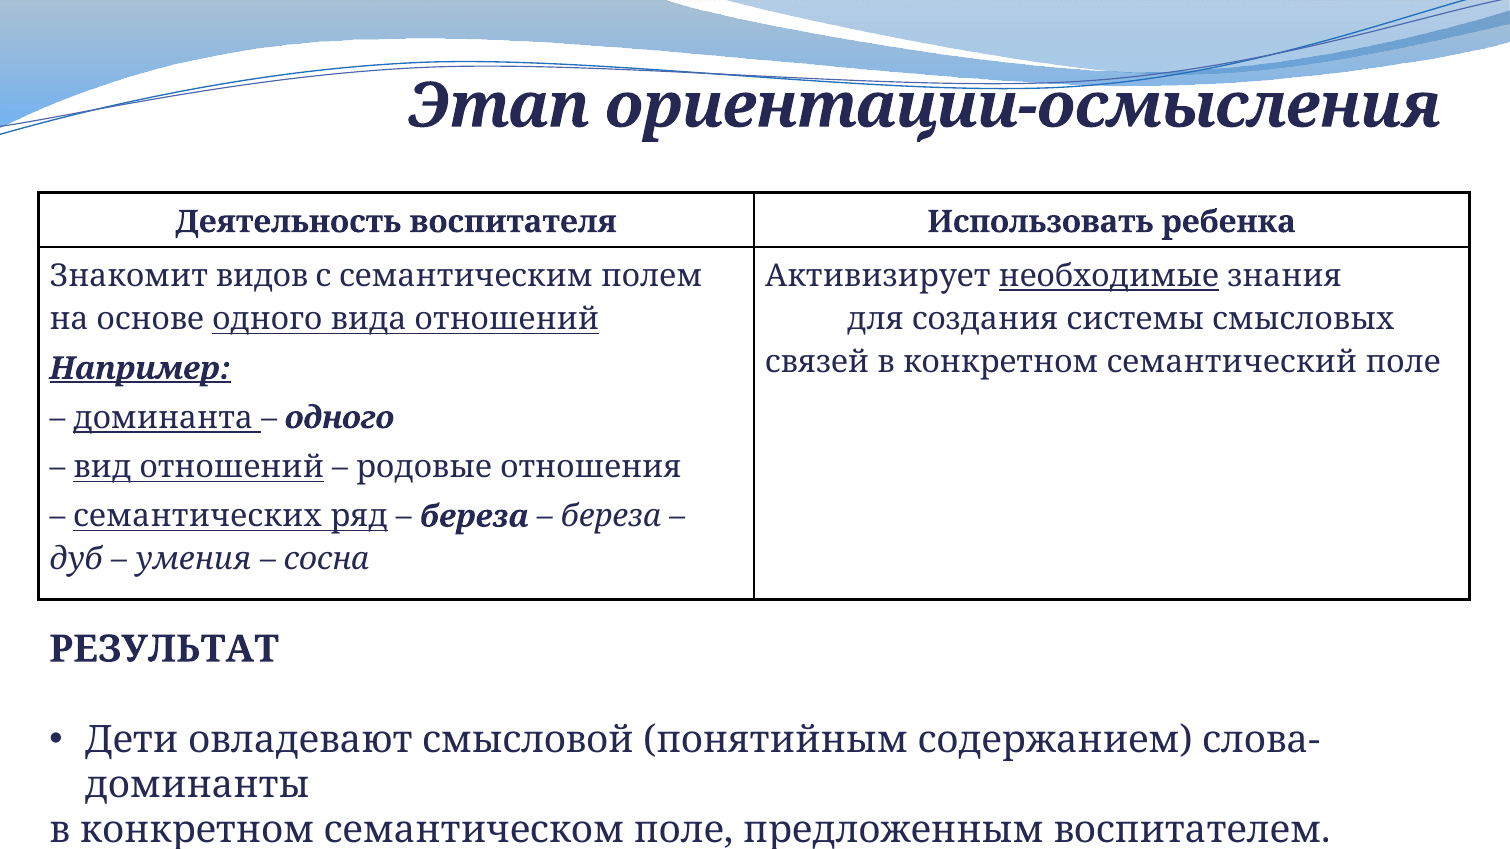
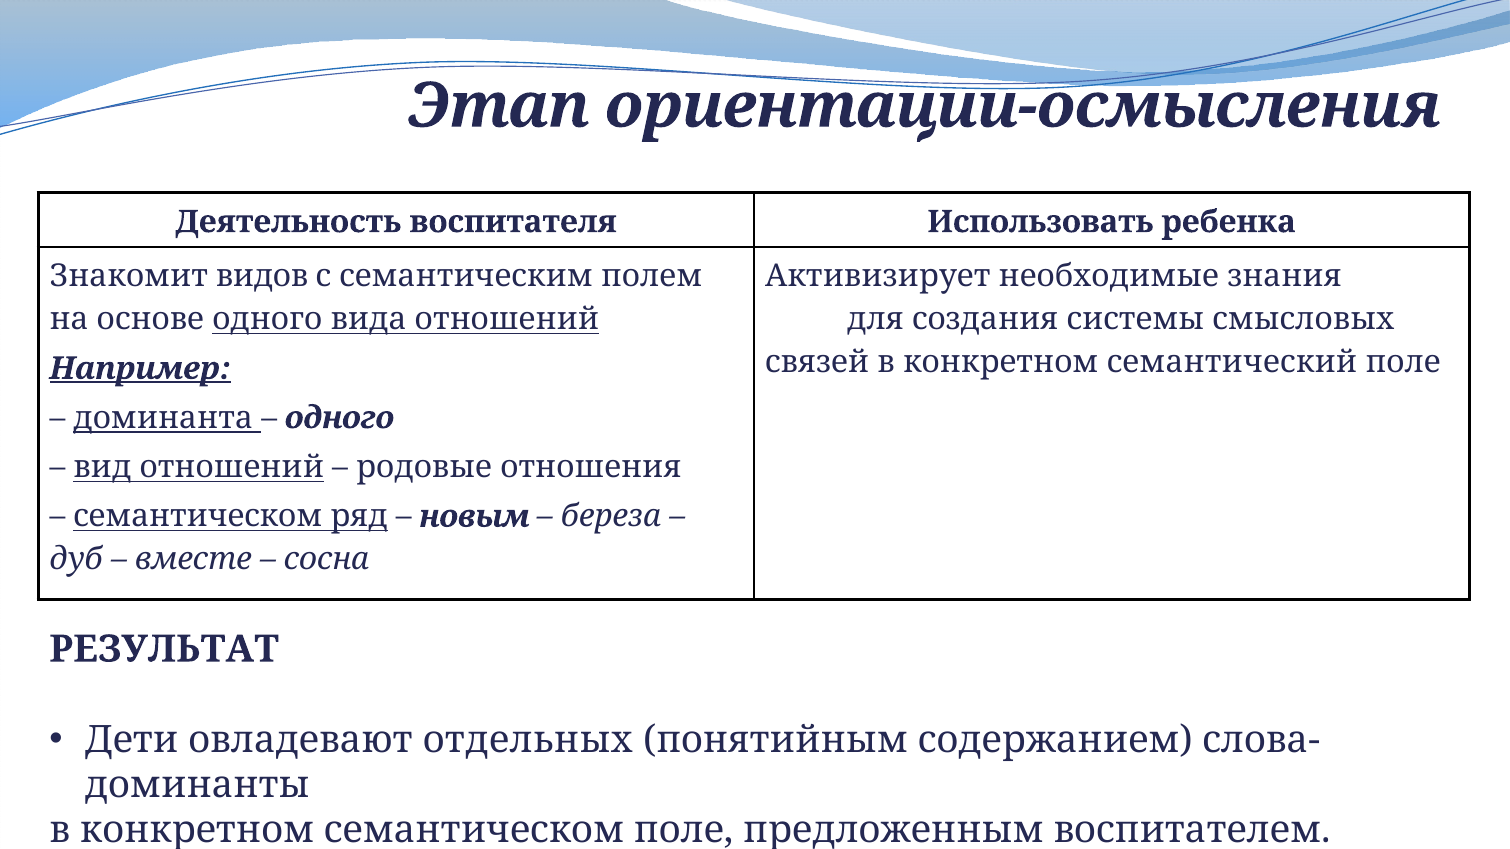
необходимые underline: present -> none (1109, 276)
семантических: семантических -> семантическом (198, 517)
береза: береза -> новым (474, 517)
умения: умения -> вместе (194, 560)
смысловой: смысловой -> отдельных (528, 740)
